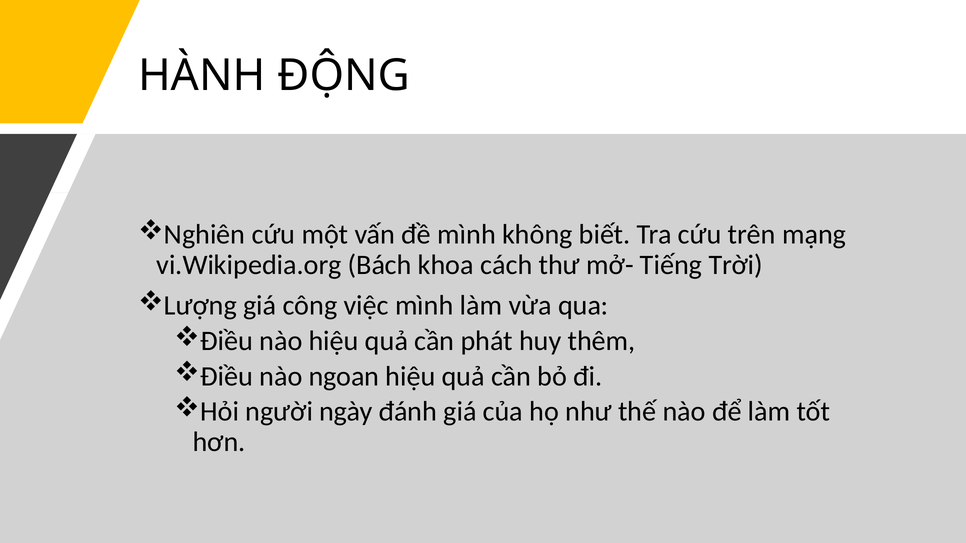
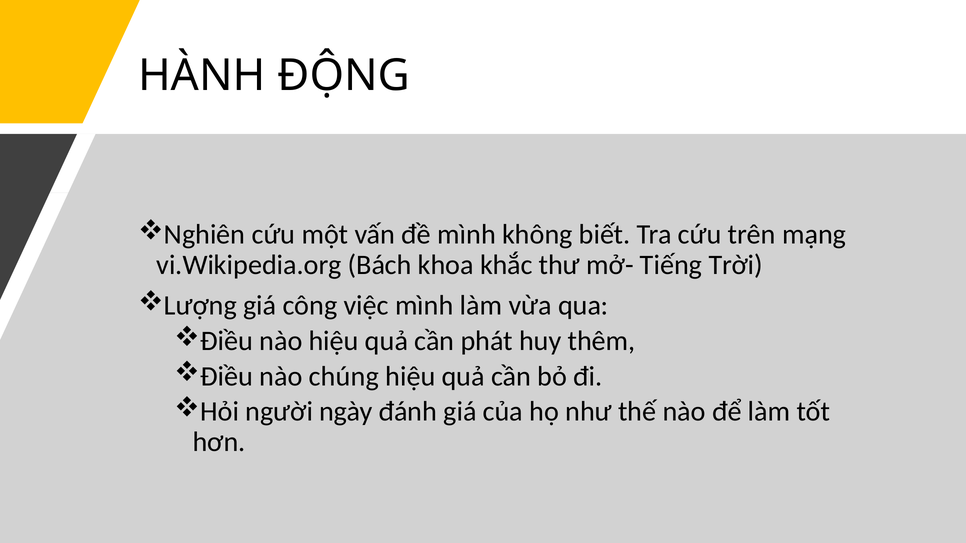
cách: cách -> khắc (506, 265)
ngoan: ngoan -> chúng (344, 376)
